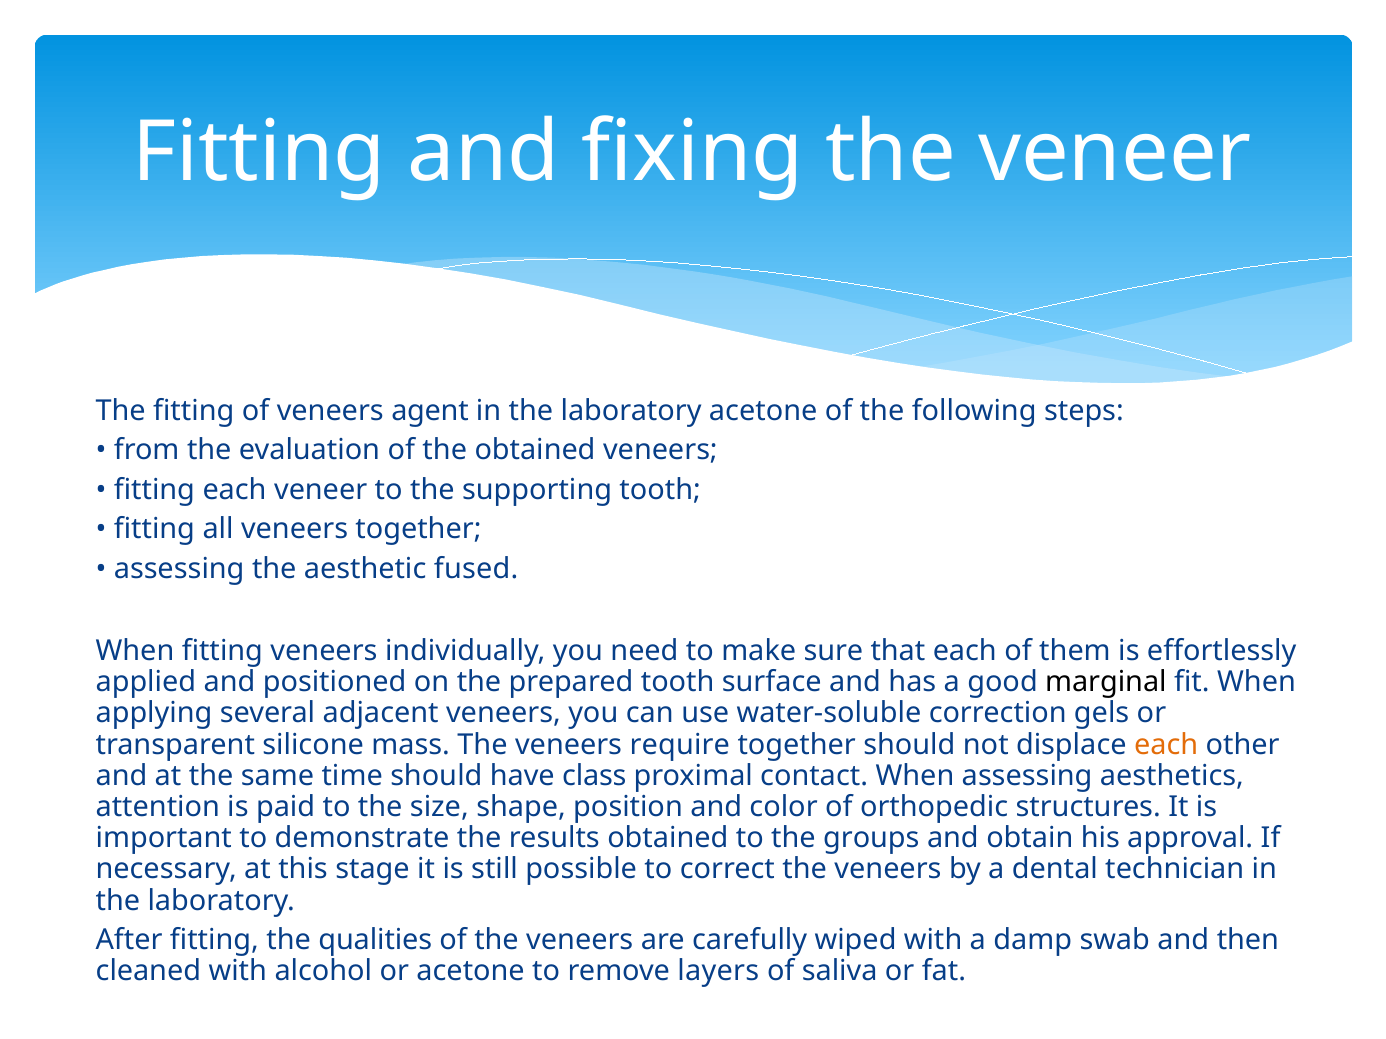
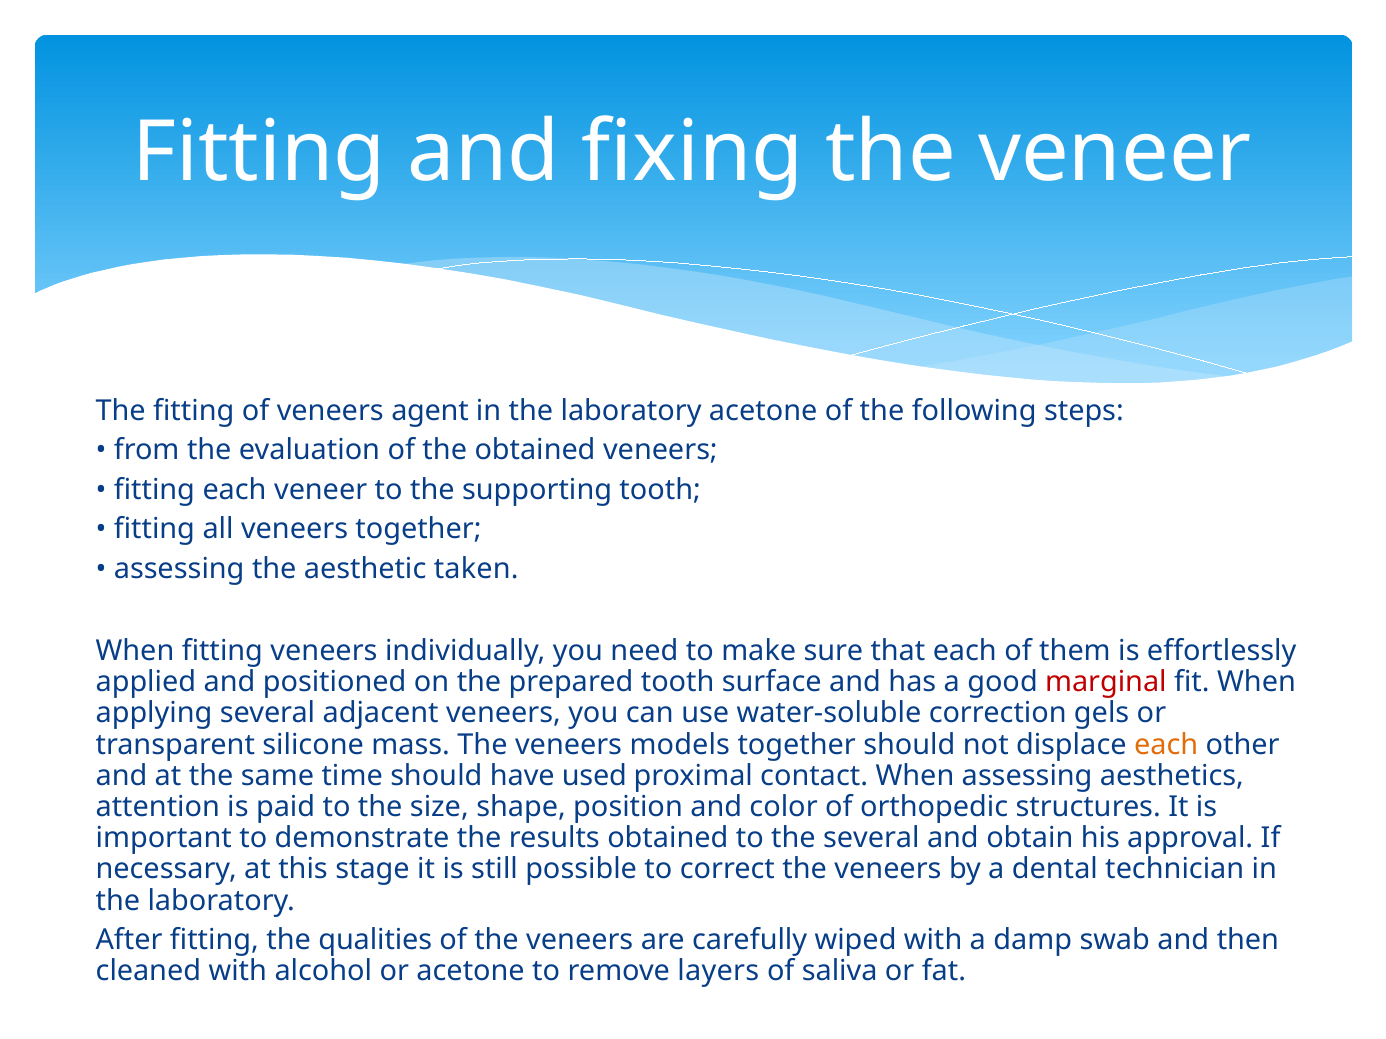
fused: fused -> taken (476, 569)
marginal colour: black -> red (1106, 683)
require: require -> models (680, 745)
class: class -> used (594, 776)
the groups: groups -> several (871, 839)
